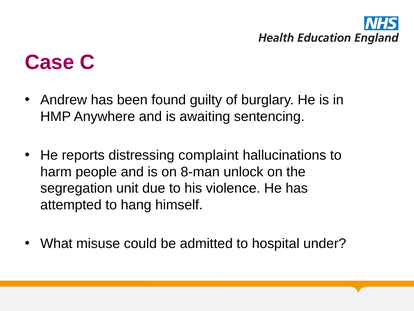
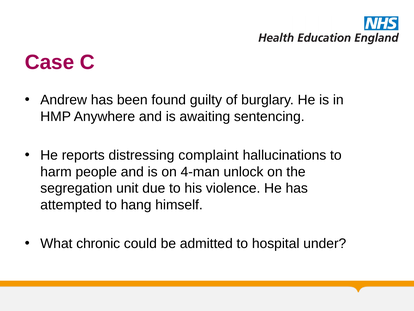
8-man: 8-man -> 4-man (200, 172)
misuse: misuse -> chronic (98, 243)
